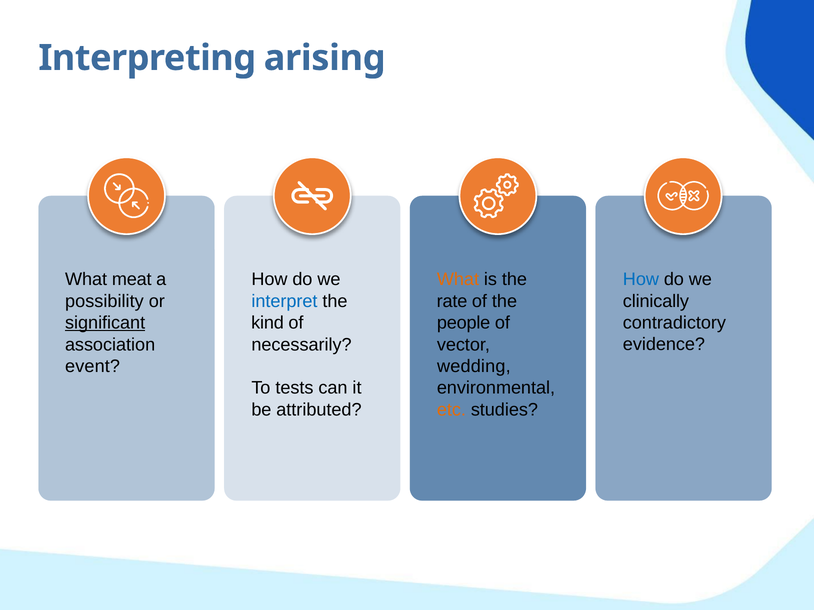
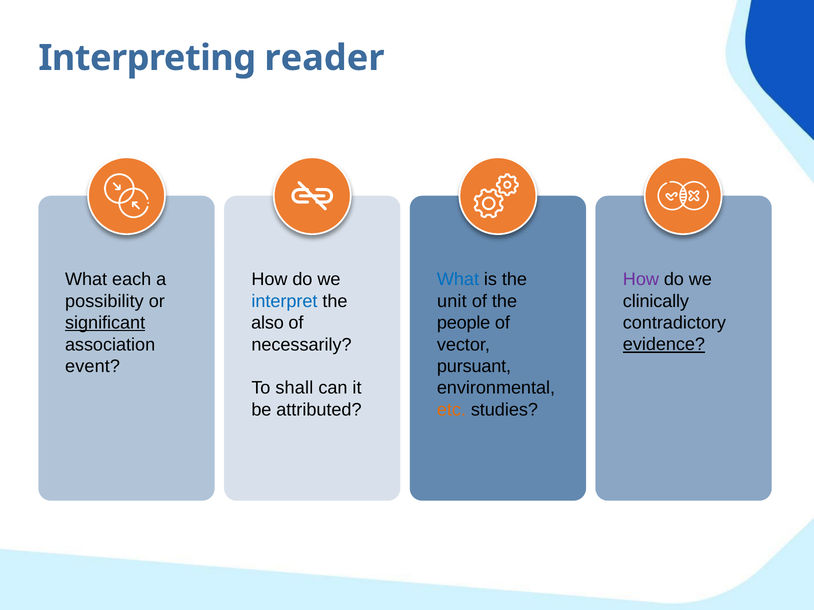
arising: arising -> reader (324, 58)
meat: meat -> each (132, 280)
What colour: orange -> blue (458, 280)
How colour: blue -> purple (641, 280)
rate: rate -> unit (452, 301)
kind: kind -> also (268, 323)
evidence underline: none -> present (664, 345)
wedding: wedding -> pursuant (474, 367)
tests: tests -> shall (294, 388)
